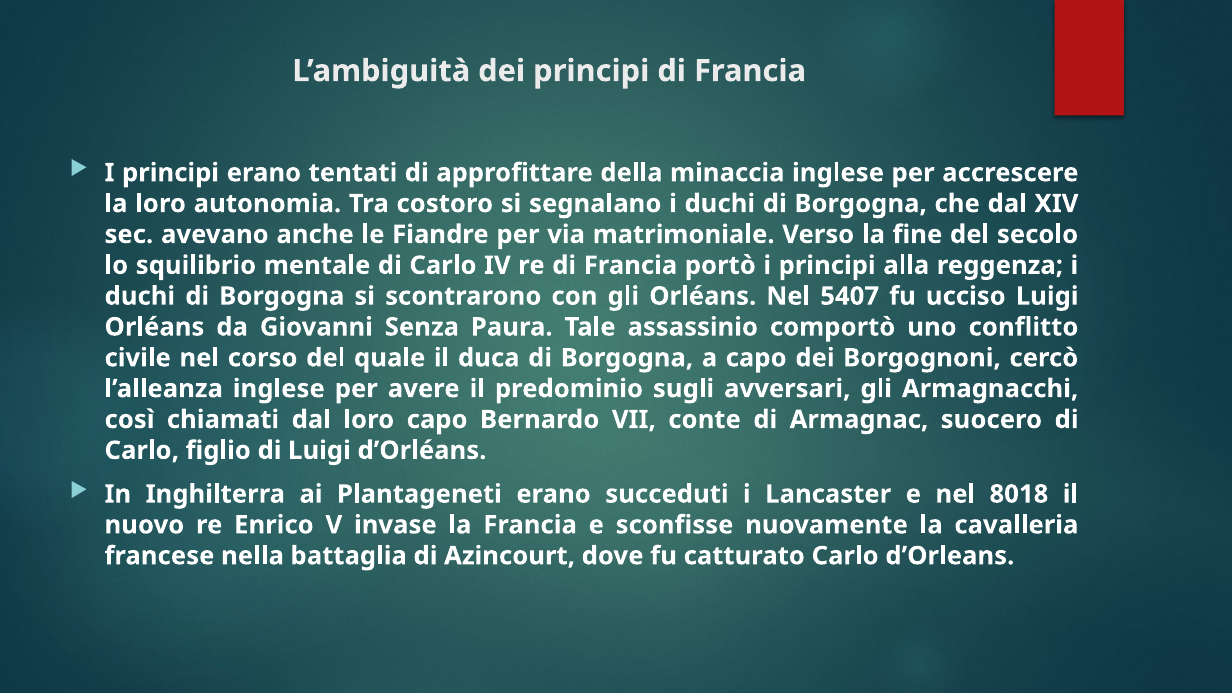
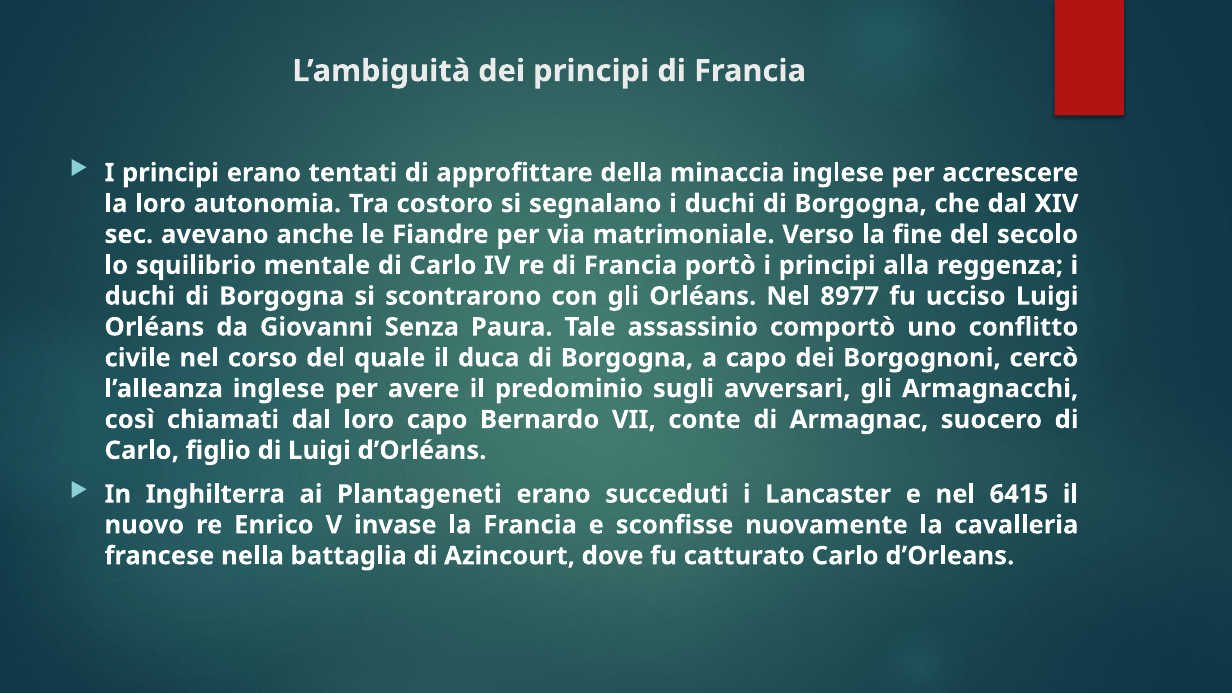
5407: 5407 -> 8977 (850, 296)
8018: 8018 -> 6415 (1019, 494)
